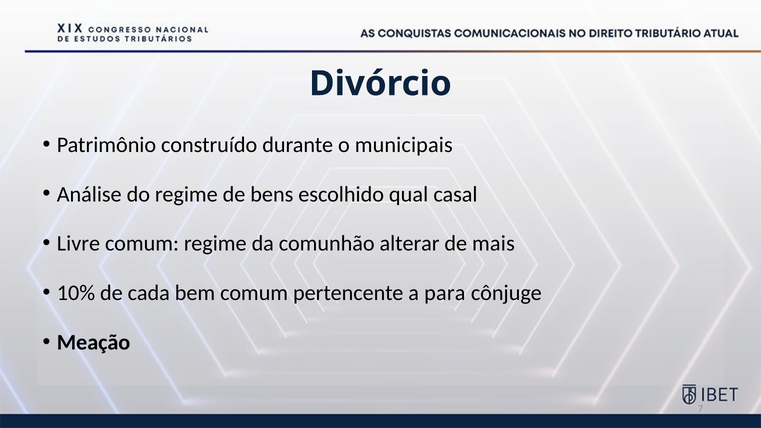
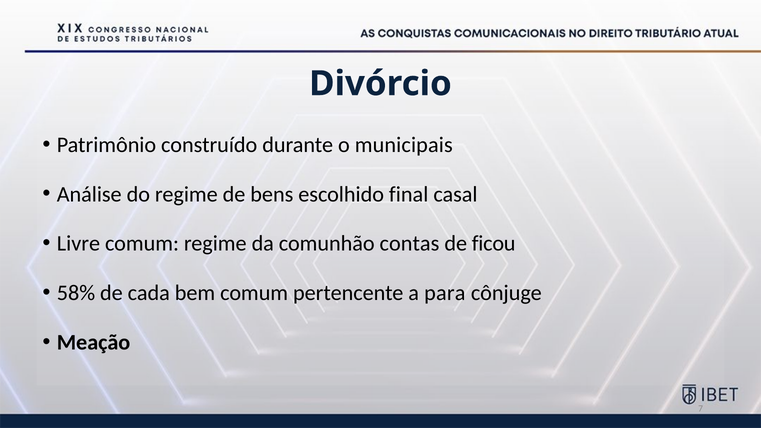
qual: qual -> final (409, 194)
alterar: alterar -> contas (409, 244)
mais: mais -> ficou (494, 244)
10%: 10% -> 58% (76, 293)
